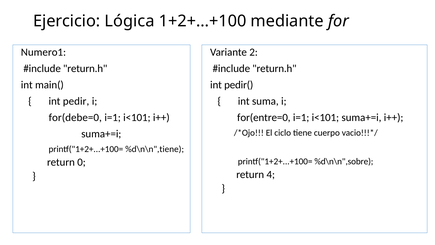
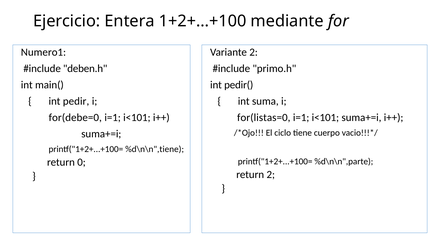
Lógica: Lógica -> Entera (130, 21)
return.h: return.h -> deben.h (85, 69)
return.h: return.h -> primo.h (274, 69)
for(entre=0: for(entre=0 -> for(listas=0 (264, 117)
%d\n\n",sobre: %d\n\n",sobre -> %d\n\n",parte (344, 161)
return 4: 4 -> 2 (271, 174)
